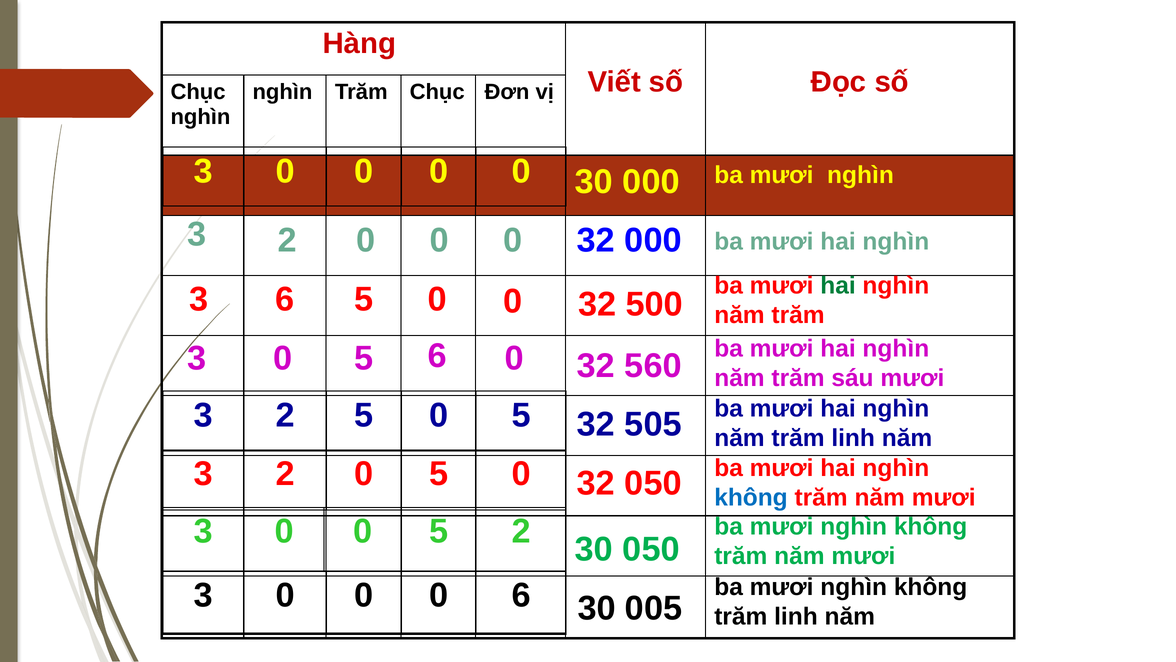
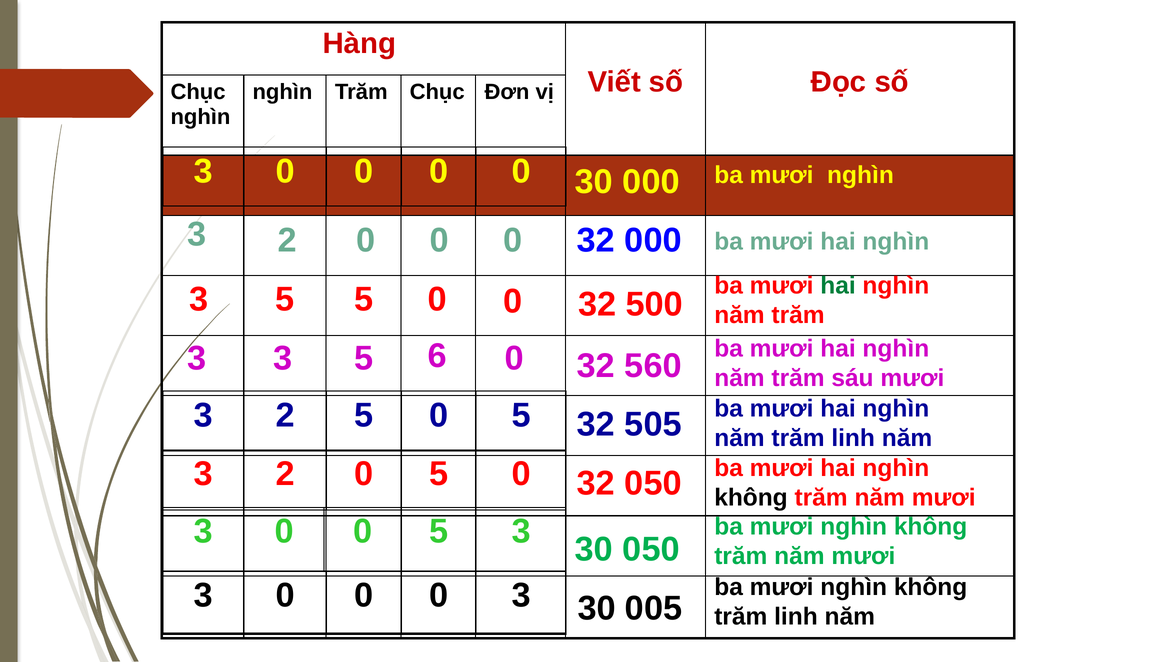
6: 6 -> 5 (285, 299)
0: 0 -> 3 (283, 358)
không colour: blue -> black (751, 497)
0 0 5 2: 2 -> 3 (521, 531)
0 0 0 6: 6 -> 3 (521, 595)
